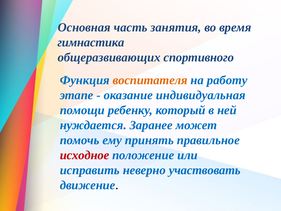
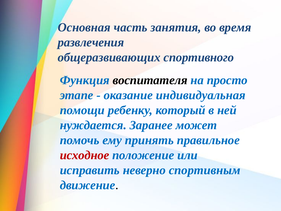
гимнастика: гимнастика -> развлечения (91, 42)
воспитателя colour: orange -> black (150, 80)
работу: работу -> просто (227, 80)
участвовать: участвовать -> спортивным (205, 170)
